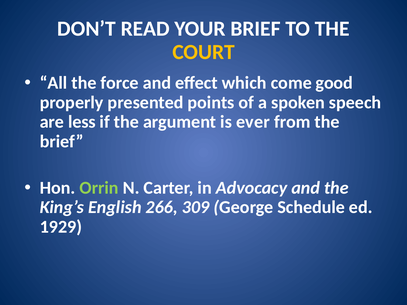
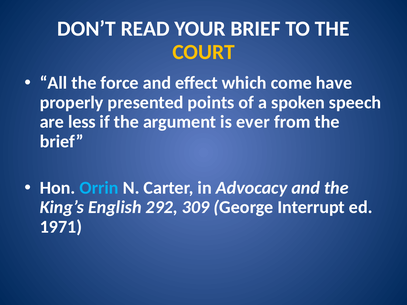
good: good -> have (334, 83)
Orrin colour: light green -> light blue (99, 188)
266: 266 -> 292 (162, 207)
Schedule: Schedule -> Interrupt (311, 207)
1929: 1929 -> 1971 (61, 227)
